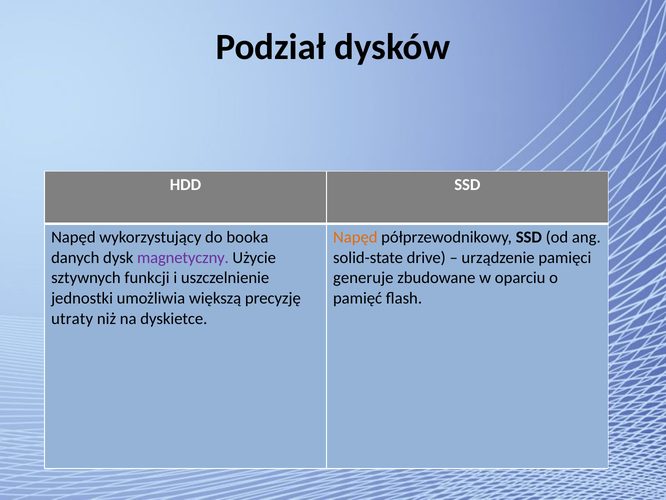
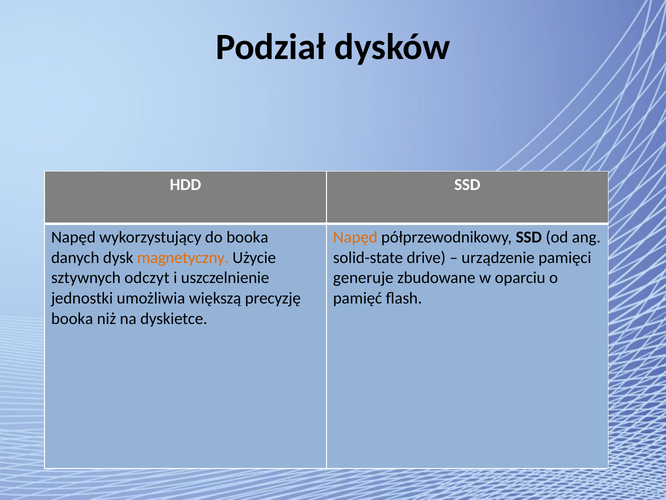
magnetyczny colour: purple -> orange (183, 257)
funkcji: funkcji -> odczyt (147, 278)
utraty: utraty -> booka (72, 318)
